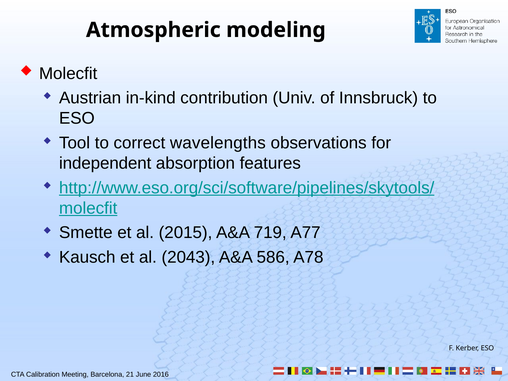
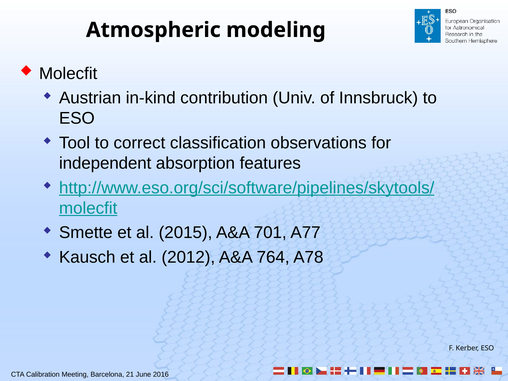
wavelengths: wavelengths -> classification (218, 143)
719: 719 -> 701 (270, 233)
2043: 2043 -> 2012 (188, 257)
586: 586 -> 764 (273, 257)
